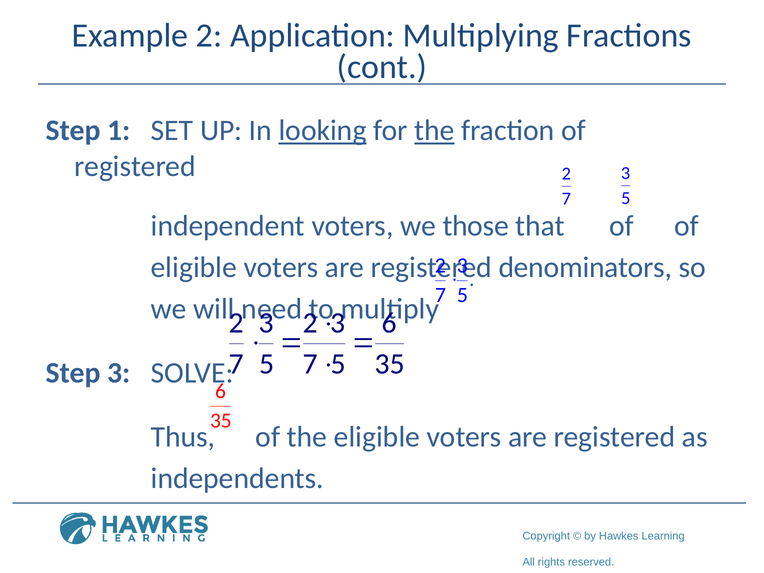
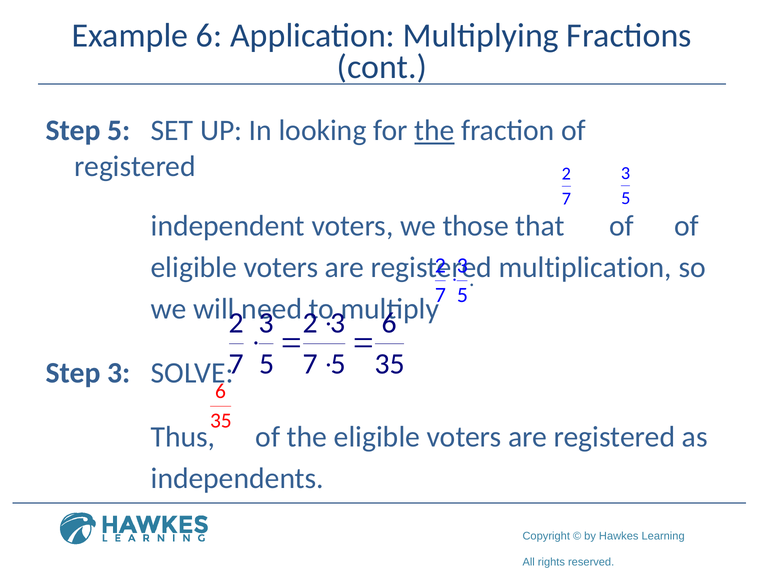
Example 2: 2 -> 6 (209, 35)
Step 1: 1 -> 5 (119, 131)
looking underline: present -> none (323, 131)
denominators: denominators -> multiplication (585, 267)
